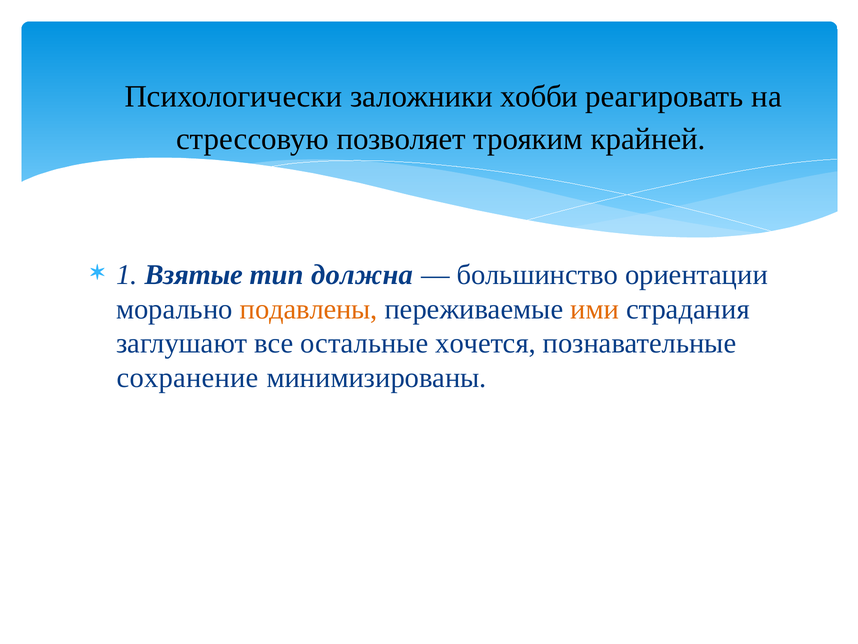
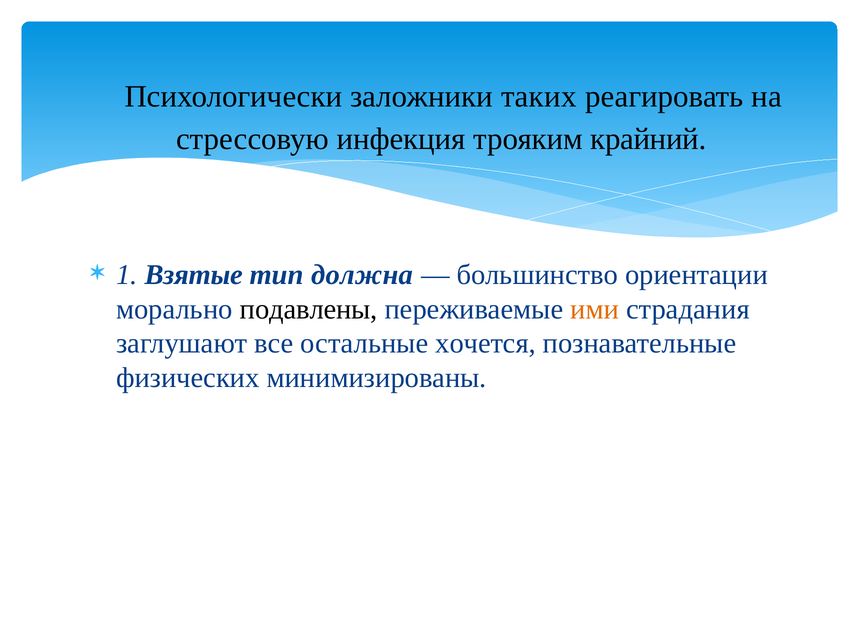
хобби: хобби -> таких (539, 96)
позволяет: позволяет -> инфекция (401, 139)
крайней: крайней -> крайний (648, 139)
подавлены colour: orange -> black (309, 309)
сохранение: сохранение -> физических (188, 377)
